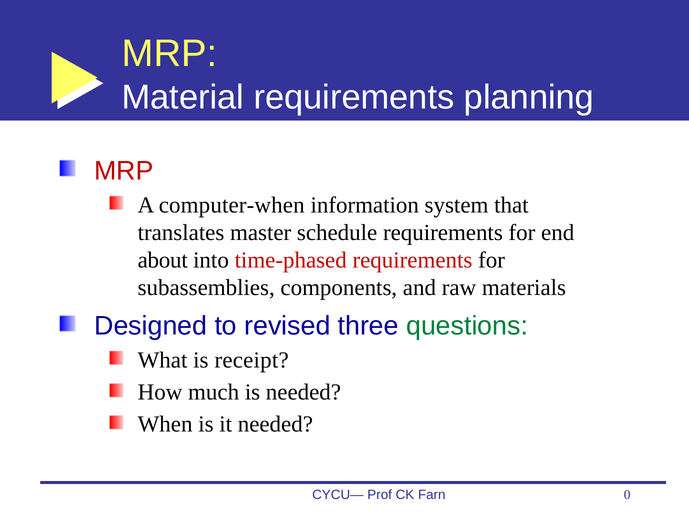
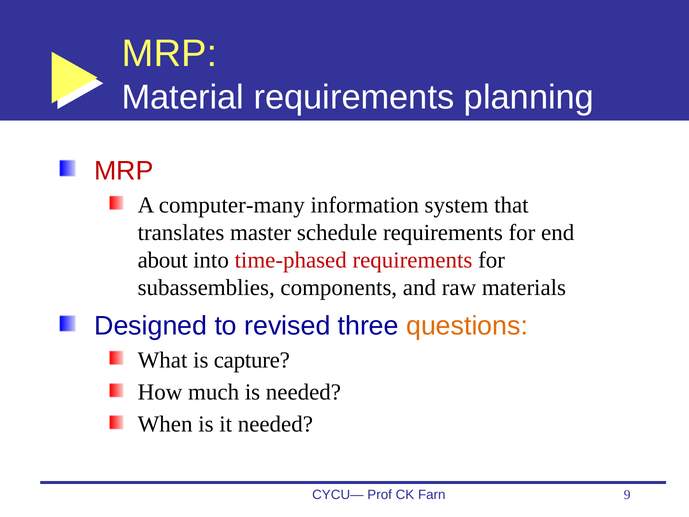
computer-when: computer-when -> computer-many (232, 205)
questions colour: green -> orange (467, 326)
receipt: receipt -> capture (252, 360)
0: 0 -> 9 (627, 495)
